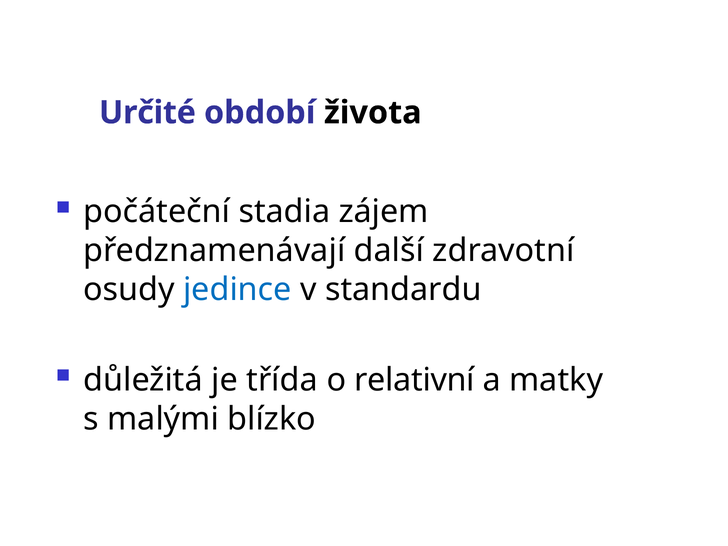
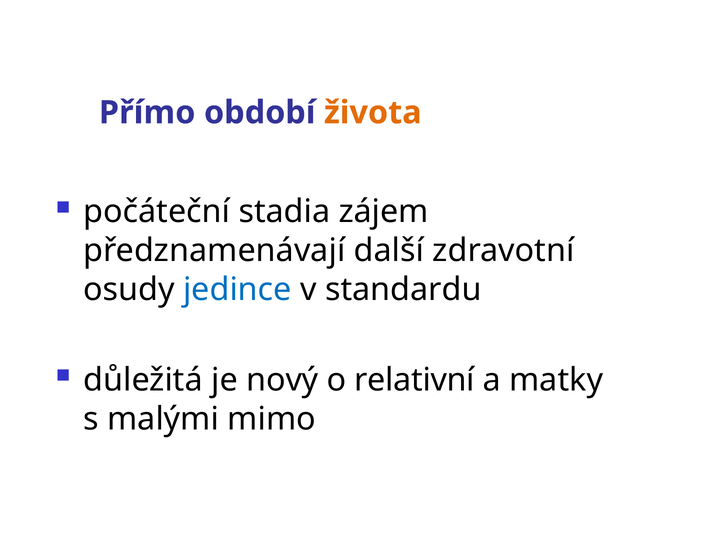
Určité: Určité -> Přímo (147, 113)
života colour: black -> orange (373, 113)
třída: třída -> nový (282, 380)
blízko: blízko -> mimo (272, 419)
